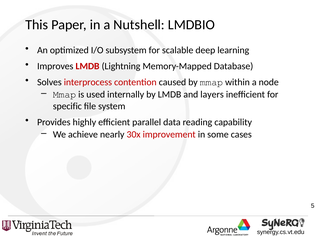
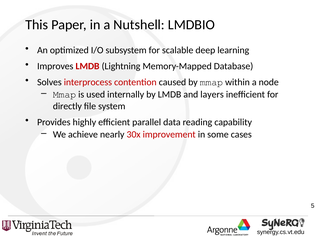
specific: specific -> directly (67, 106)
